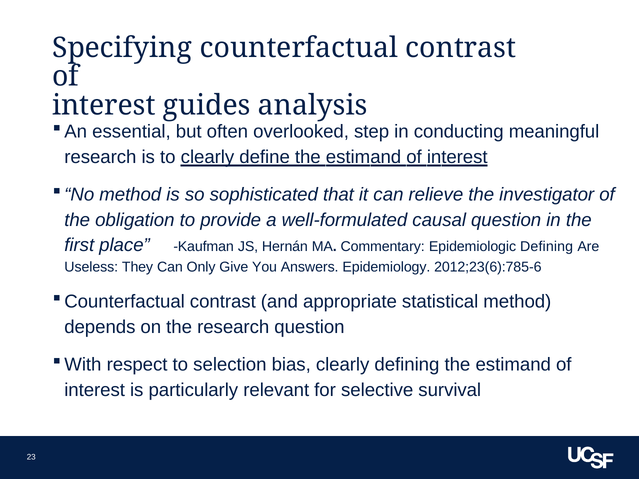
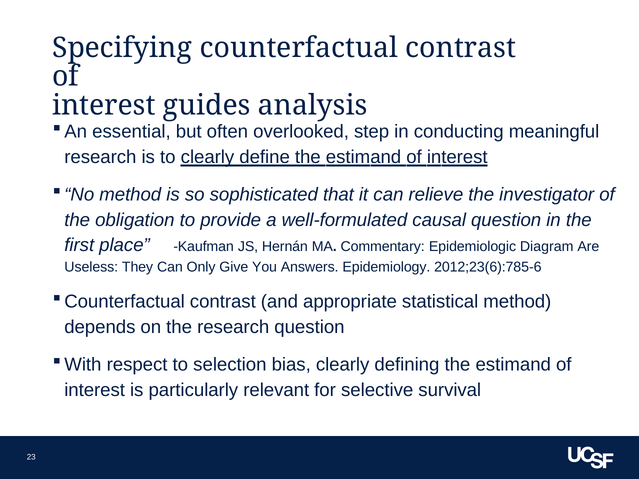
Epidemiologic Defining: Defining -> Diagram (547, 247)
